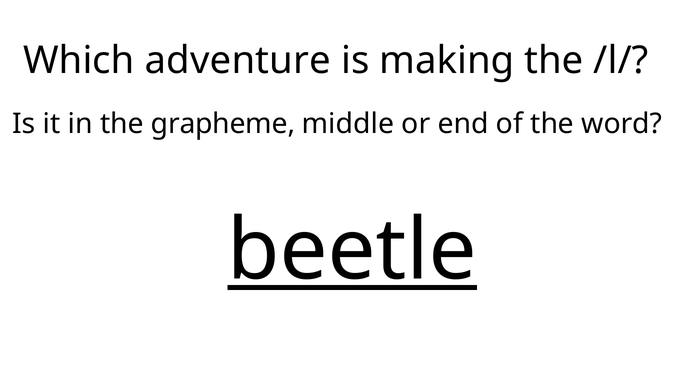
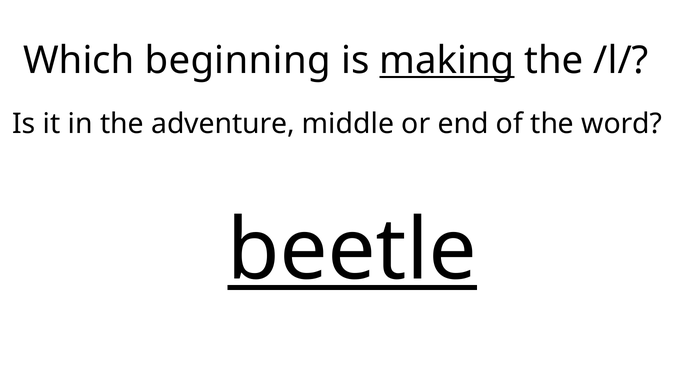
adventure: adventure -> beginning (238, 60)
making underline: none -> present (447, 60)
grapheme: grapheme -> adventure (223, 124)
